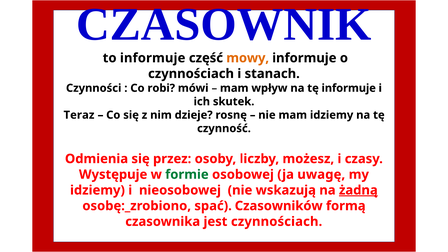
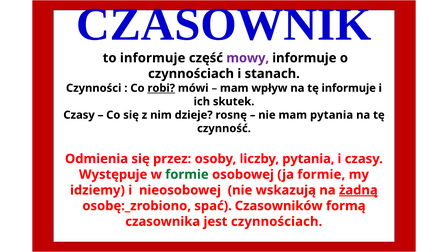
mowy colour: orange -> purple (248, 58)
robi underline: none -> present (161, 88)
Teraz: Teraz -> Czasy (79, 115)
mam idziemy: idziemy -> pytania (332, 115)
liczby możesz: możesz -> pytania (308, 159)
ja uwagę: uwagę -> formie (321, 175)
